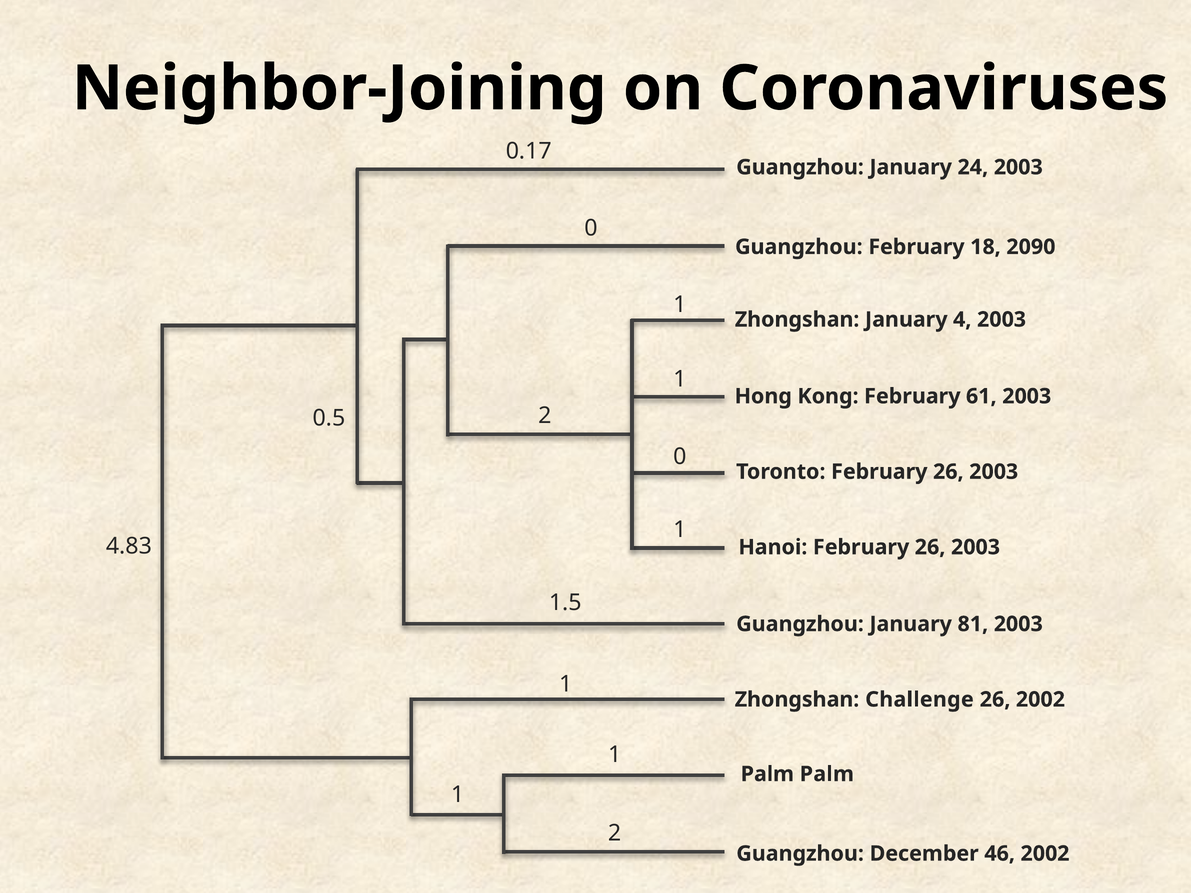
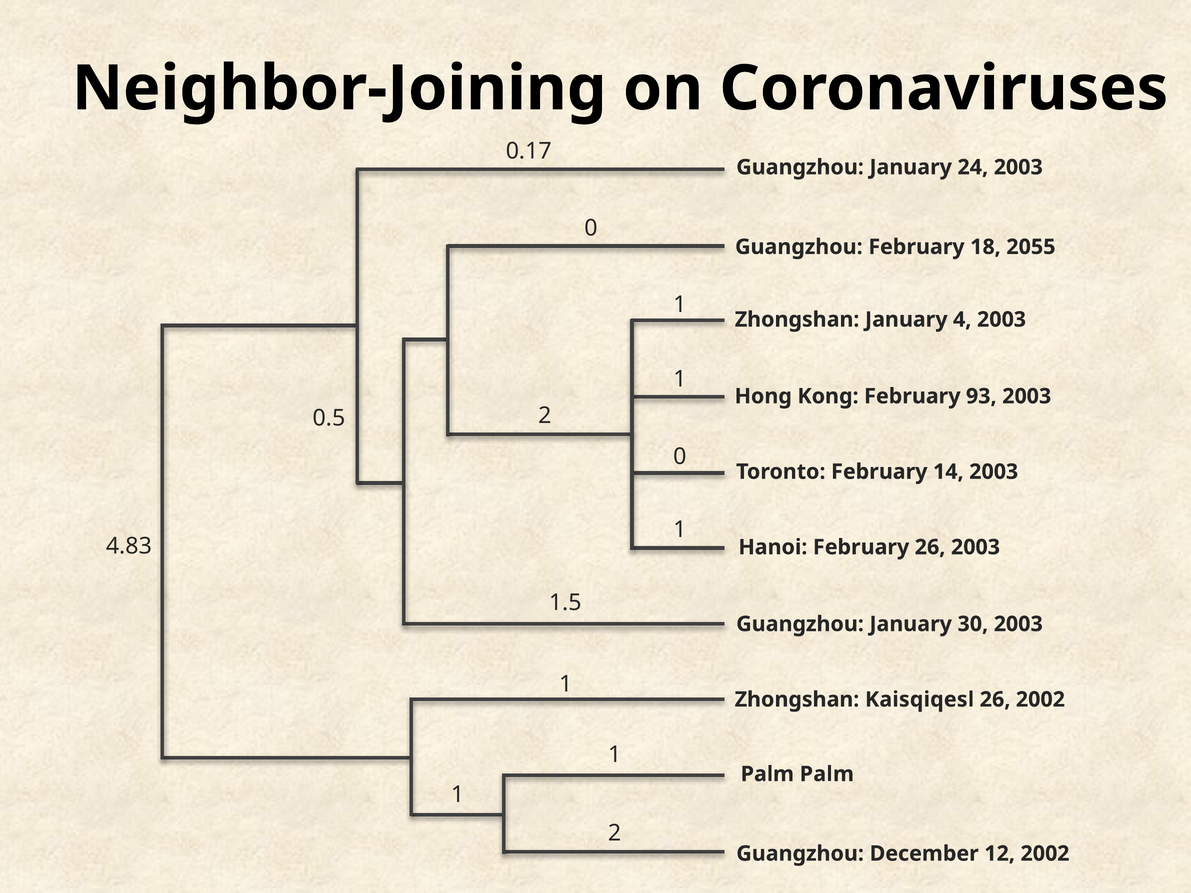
2090: 2090 -> 2055 (1031, 247)
61: 61 -> 93 (981, 396)
Toronto February 26: 26 -> 14 (948, 472)
81: 81 -> 30 (973, 624)
Challenge: Challenge -> Kaisqiqesl (920, 700)
46: 46 -> 12 (1000, 854)
